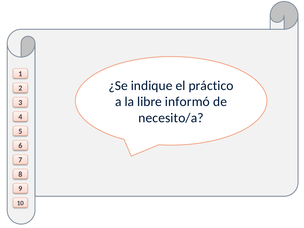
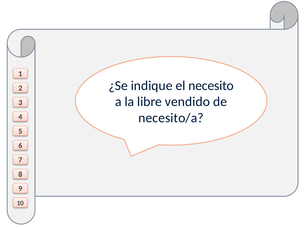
práctico: práctico -> necesito (211, 86)
informó: informó -> vendido (187, 102)
